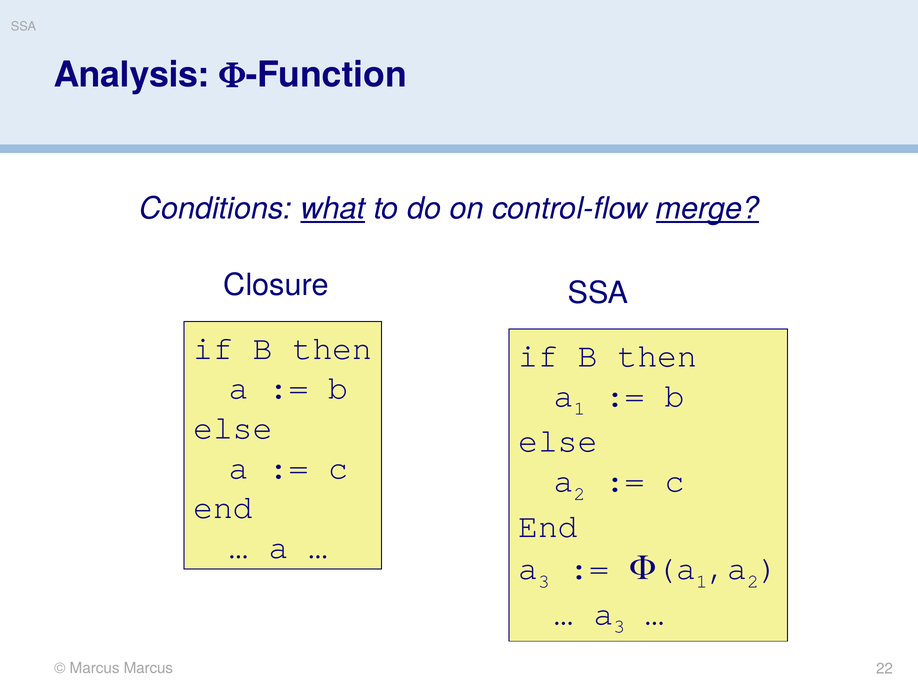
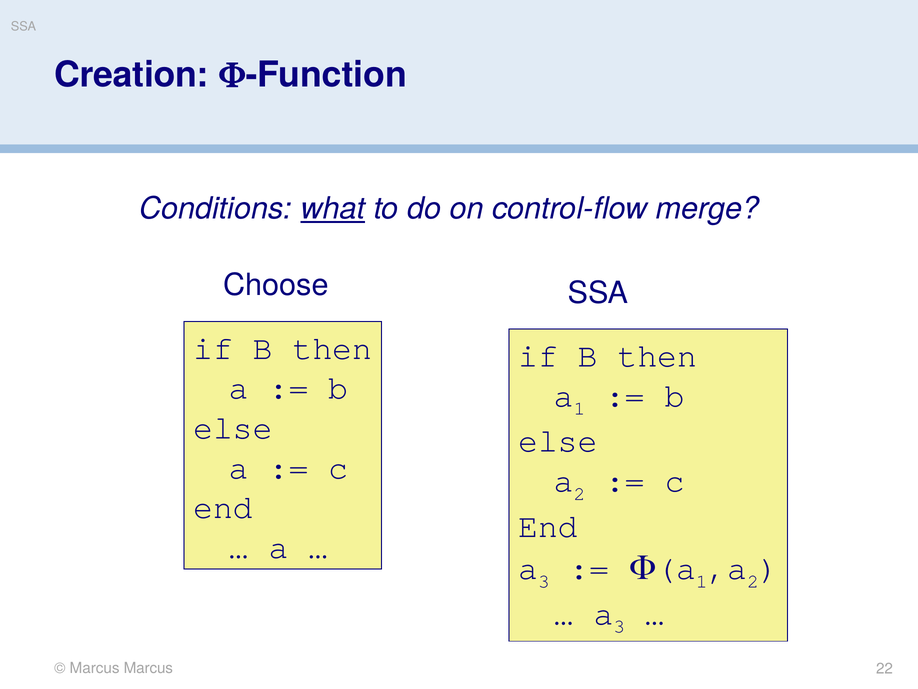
Analysis: Analysis -> Creation (131, 75)
merge underline: present -> none (708, 209)
Closure: Closure -> Choose (276, 285)
